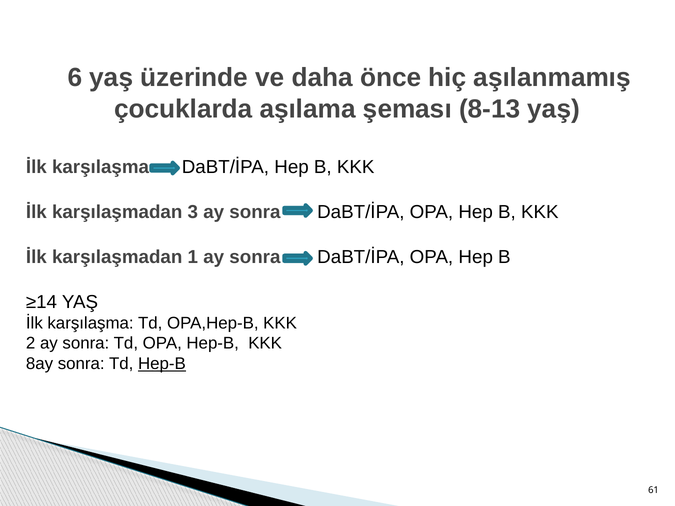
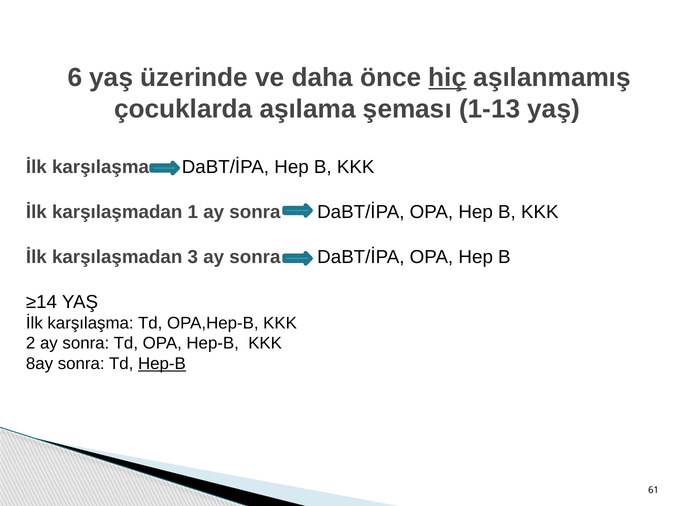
hiç underline: none -> present (447, 77)
8-13: 8-13 -> 1-13 (490, 109)
3: 3 -> 1 (193, 212)
1: 1 -> 3 (193, 257)
